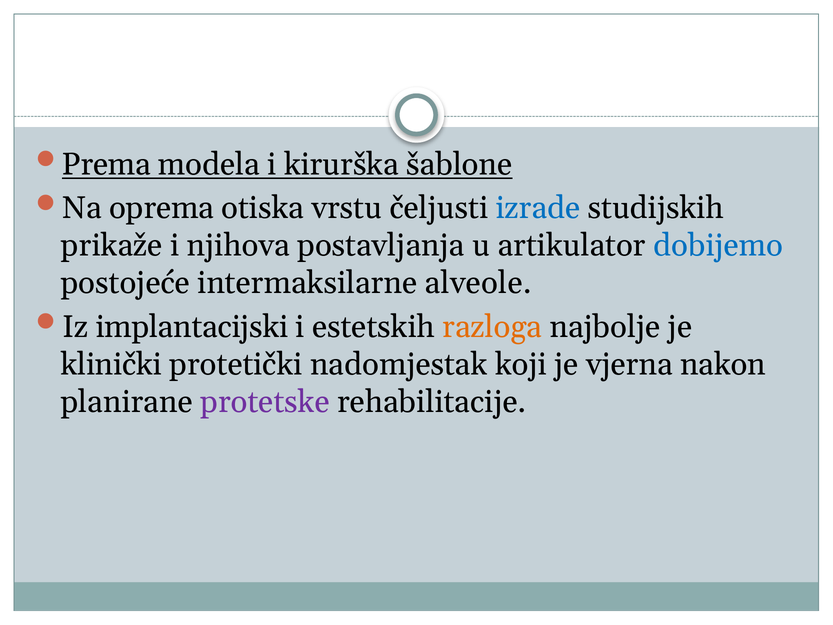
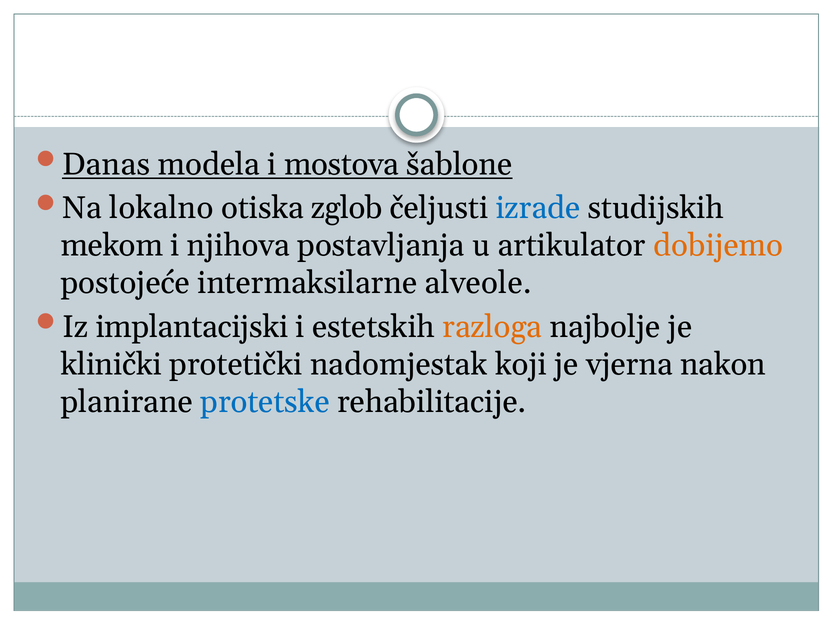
Prema: Prema -> Danas (106, 164)
kirurška: kirurška -> mostova (342, 164)
oprema: oprema -> lokalno (161, 208)
vrstu: vrstu -> zglob (347, 208)
prikaže: prikaže -> mekom (112, 245)
dobijemo colour: blue -> orange (718, 245)
protetske colour: purple -> blue (265, 402)
